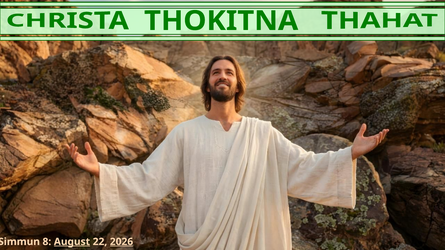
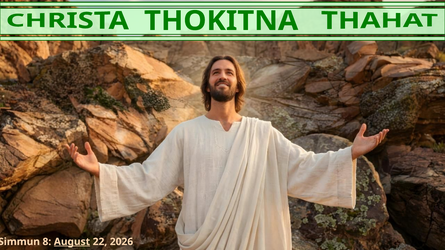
2026 underline: present -> none (122, 242)
